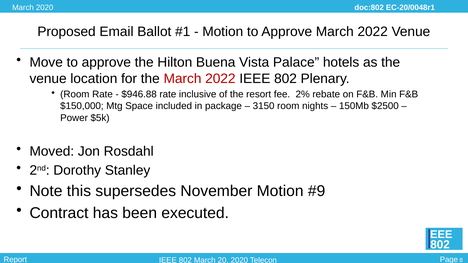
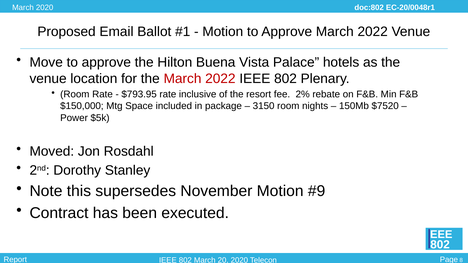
$946.88: $946.88 -> $793.95 (139, 95)
$2500: $2500 -> $7520 (385, 106)
